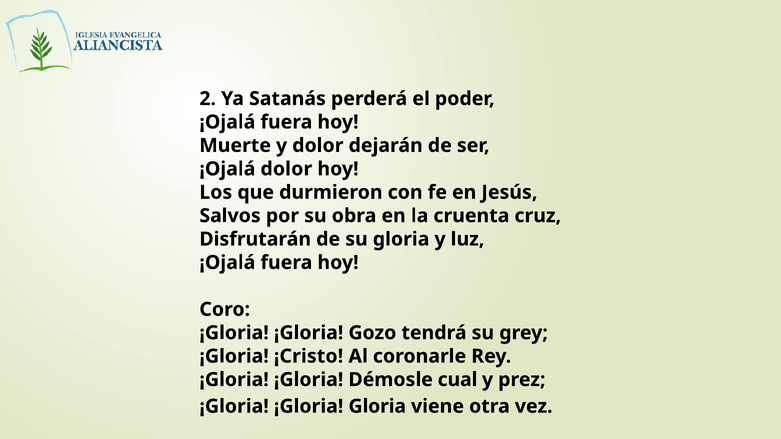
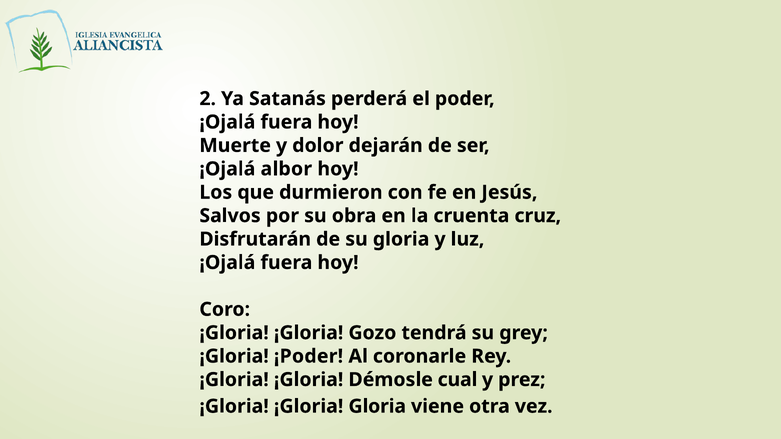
¡Ojalá dolor: dolor -> albor (286, 169)
¡Cristo: ¡Cristo -> ¡Poder (308, 356)
